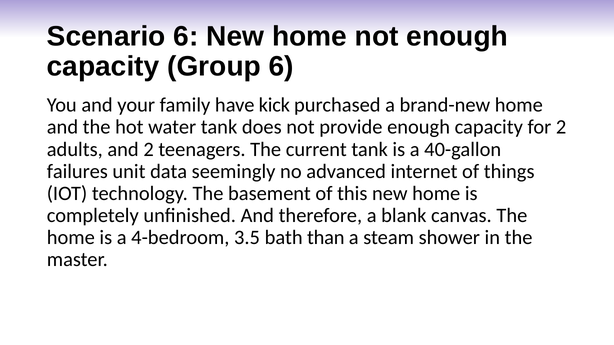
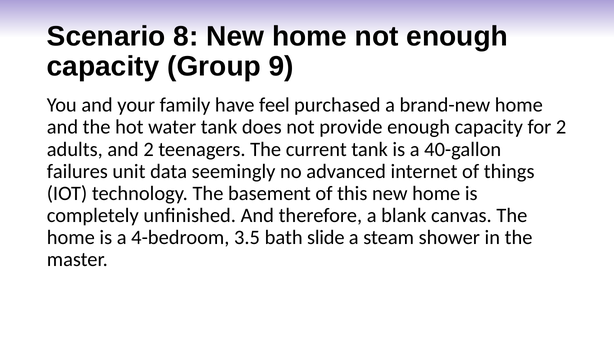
Scenario 6: 6 -> 8 (186, 36)
Group 6: 6 -> 9 (281, 67)
kick: kick -> feel (274, 105)
than: than -> slide (326, 238)
